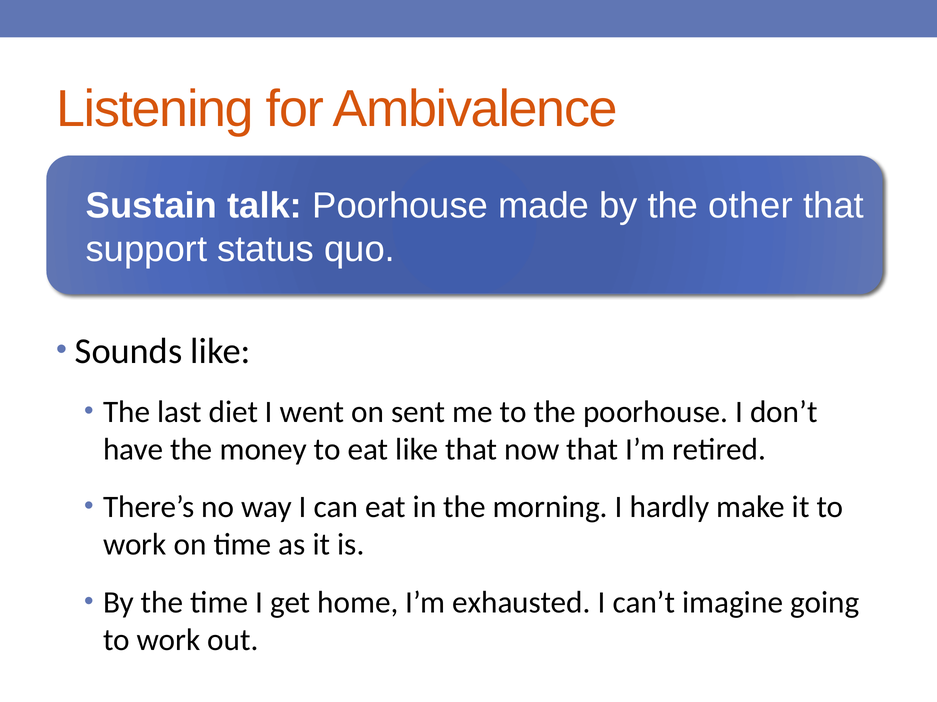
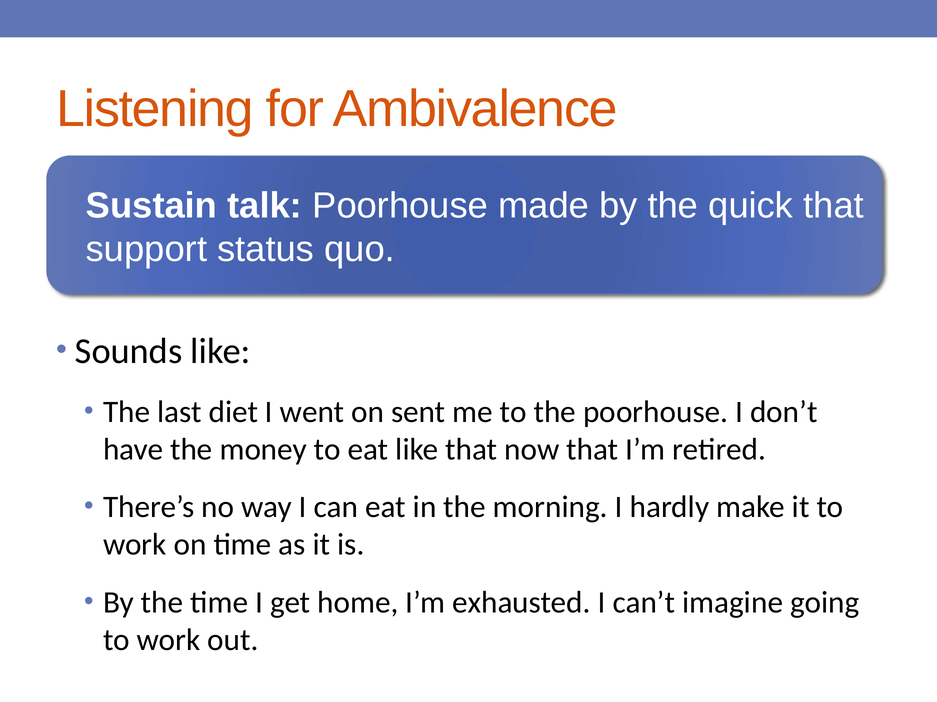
other: other -> quick (751, 206)
